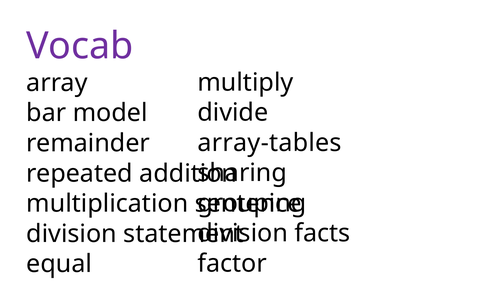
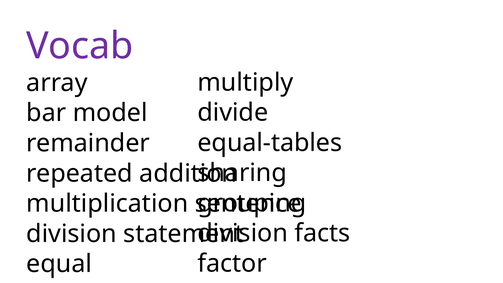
array-tables: array-tables -> equal-tables (270, 143)
